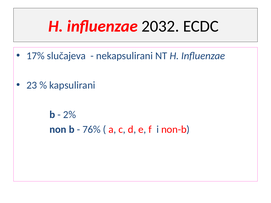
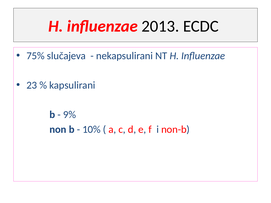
2032: 2032 -> 2013 (160, 26)
17%: 17% -> 75% (36, 56)
2%: 2% -> 9% (70, 115)
76%: 76% -> 10% (92, 129)
